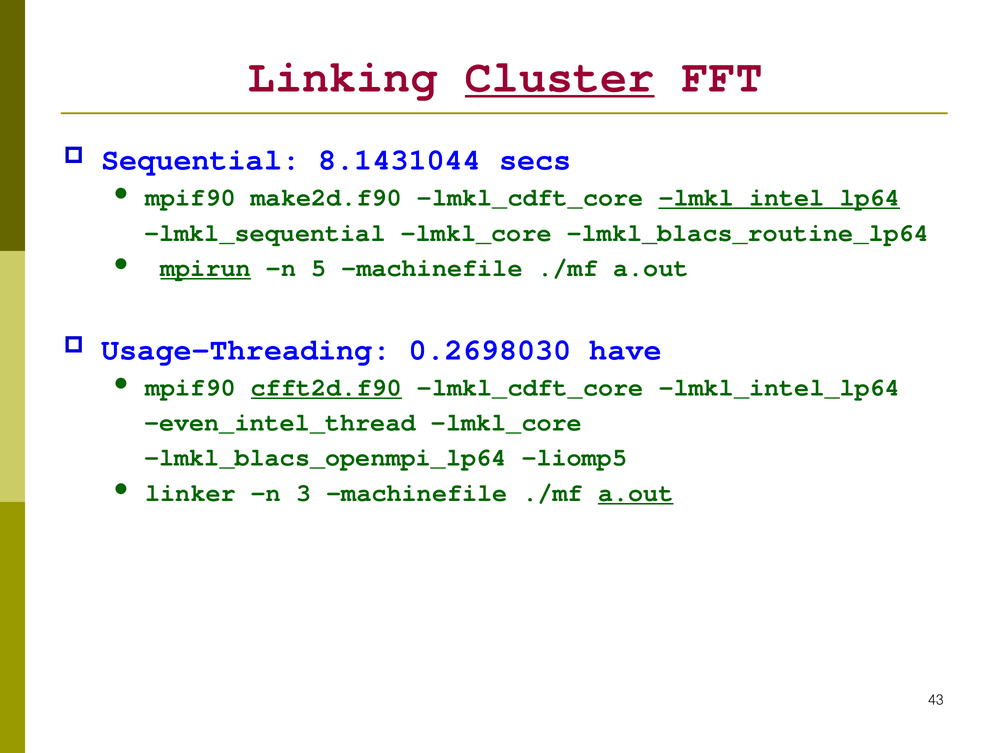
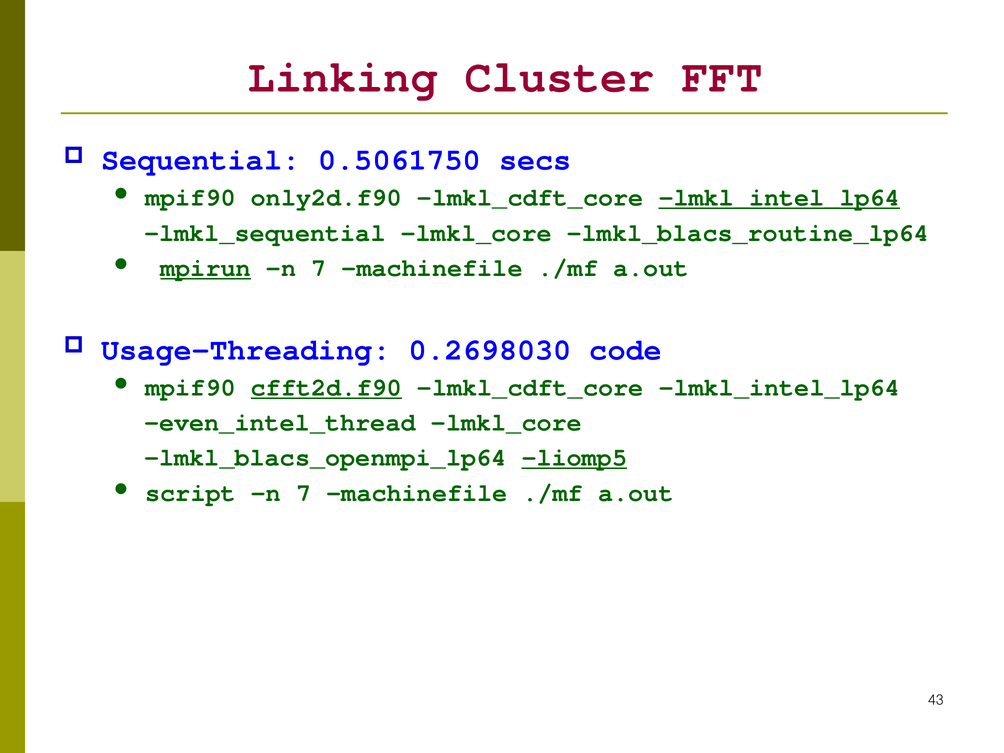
Cluster underline: present -> none (560, 77)
8.1431044: 8.1431044 -> 0.5061750 (400, 160)
make2d.f90: make2d.f90 -> only2d.f90 (326, 198)
5: 5 -> 7 (319, 268)
have: have -> code (626, 350)
liomp5 underline: none -> present (574, 458)
linker: linker -> script (191, 493)
3: 3 -> 7 (304, 493)
a.out underline: present -> none (636, 493)
